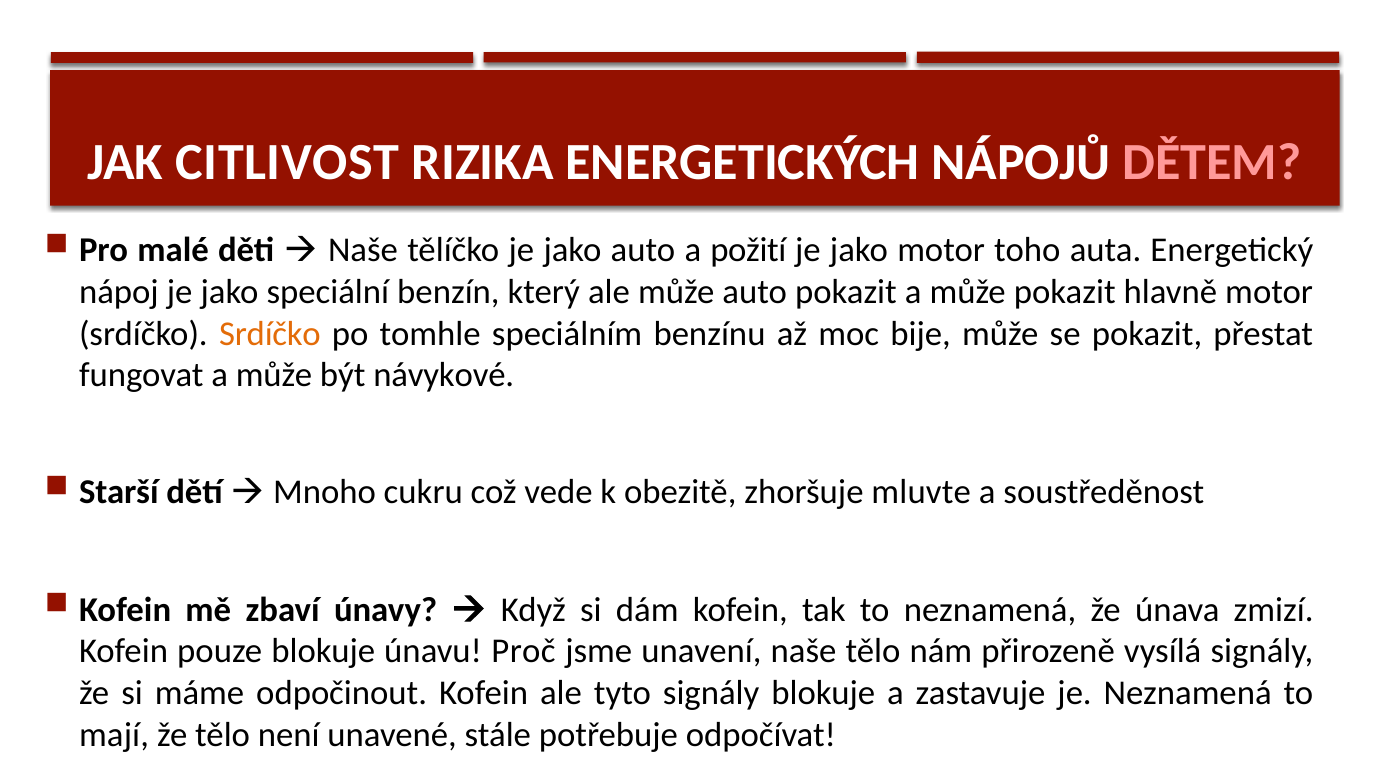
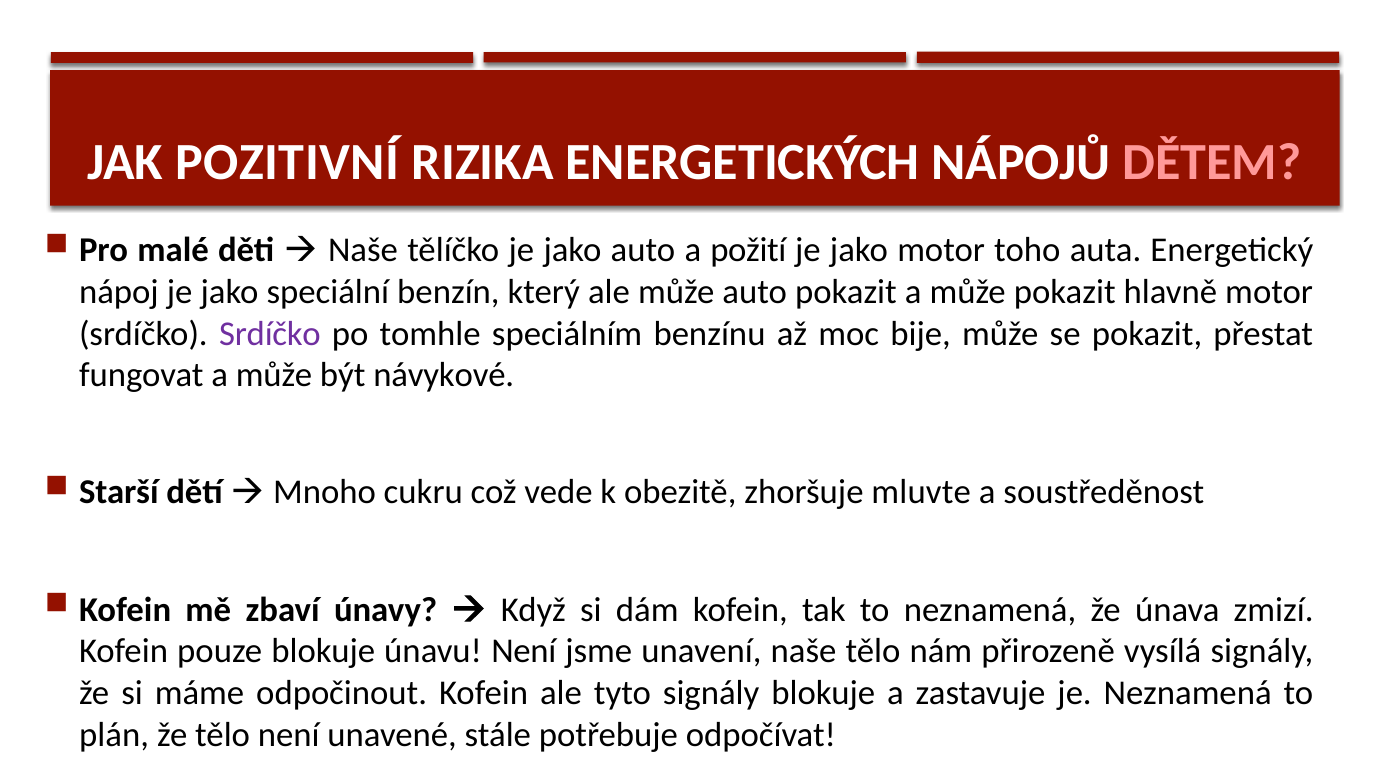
CITLIVOST: CITLIVOST -> POZITIVNÍ (287, 163)
Srdíčko colour: orange -> purple (270, 334)
únavu Proč: Proč -> Není (524, 651)
mají: mají -> plán (114, 735)
